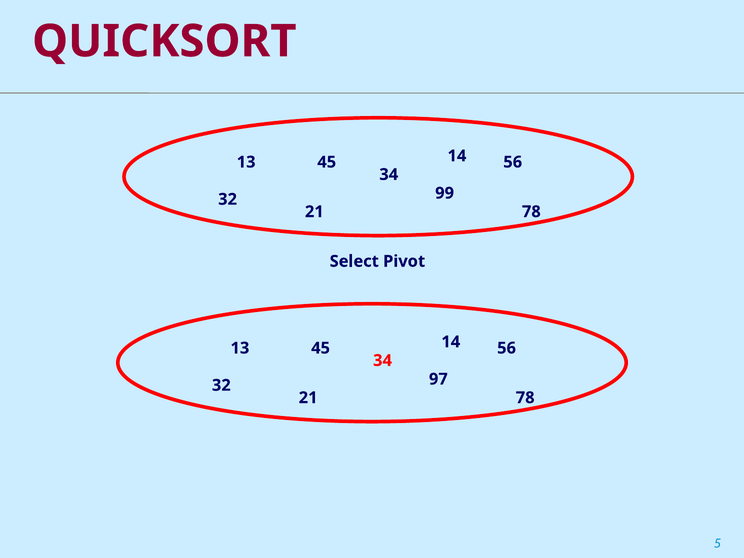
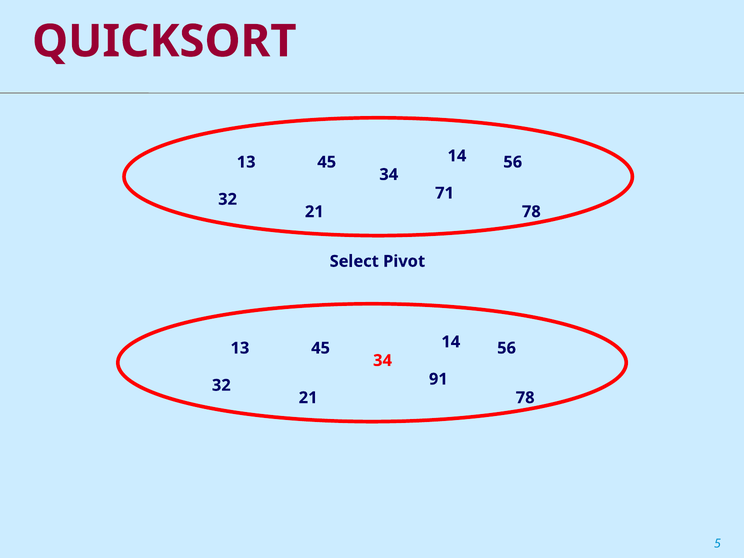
99: 99 -> 71 (445, 193)
97: 97 -> 91 (438, 379)
